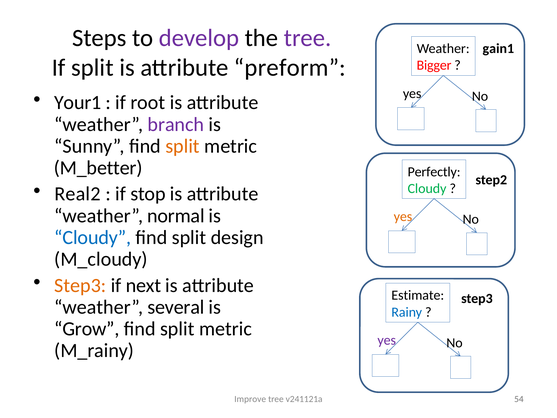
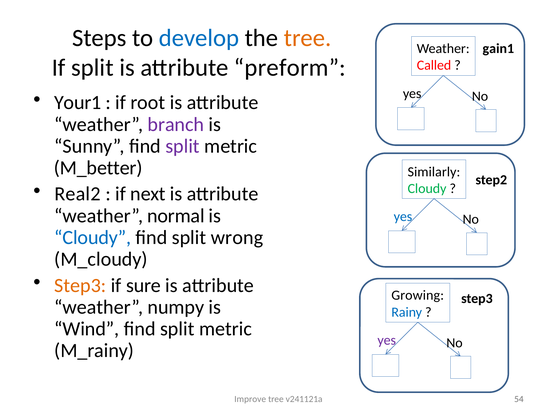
develop colour: purple -> blue (199, 38)
tree colour: purple -> orange (308, 38)
Bigger: Bigger -> Called (434, 65)
split colour: orange -> purple (183, 146)
Perfectly: Perfectly -> Similarly (434, 172)
stop: stop -> next (148, 194)
yes colour: orange -> blue (403, 217)
design: design -> wrong (237, 237)
next: next -> sure (143, 285)
Estimate: Estimate -> Growing (418, 295)
several: several -> numpy (176, 307)
Grow: Grow -> Wind (87, 329)
